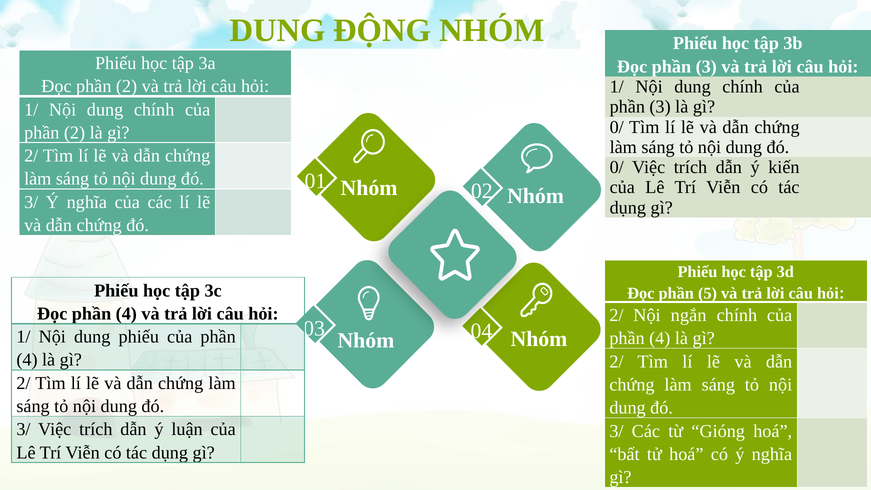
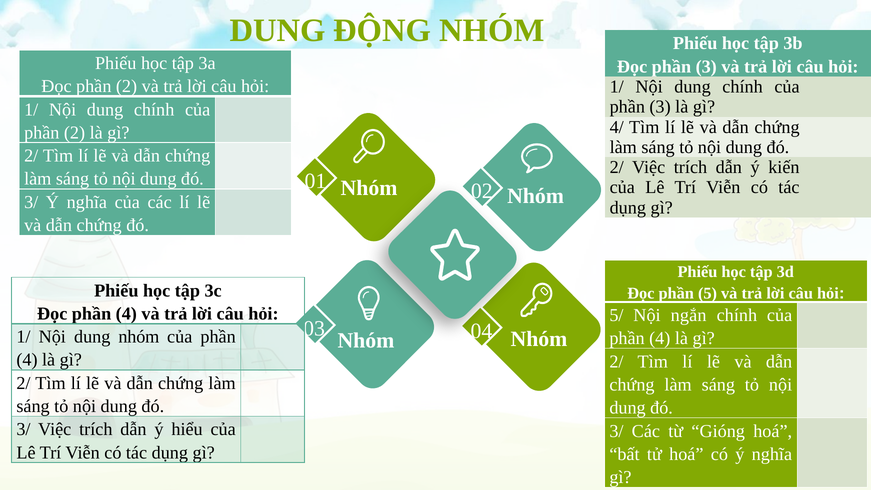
0/: 0/ -> 4/ (617, 127)
0/: 0/ -> 2/ (617, 167)
2/: 2/ -> 5/ (616, 315)
dung phiếu: phiếu -> nhóm (139, 337)
luận: luận -> hiểu (187, 429)
